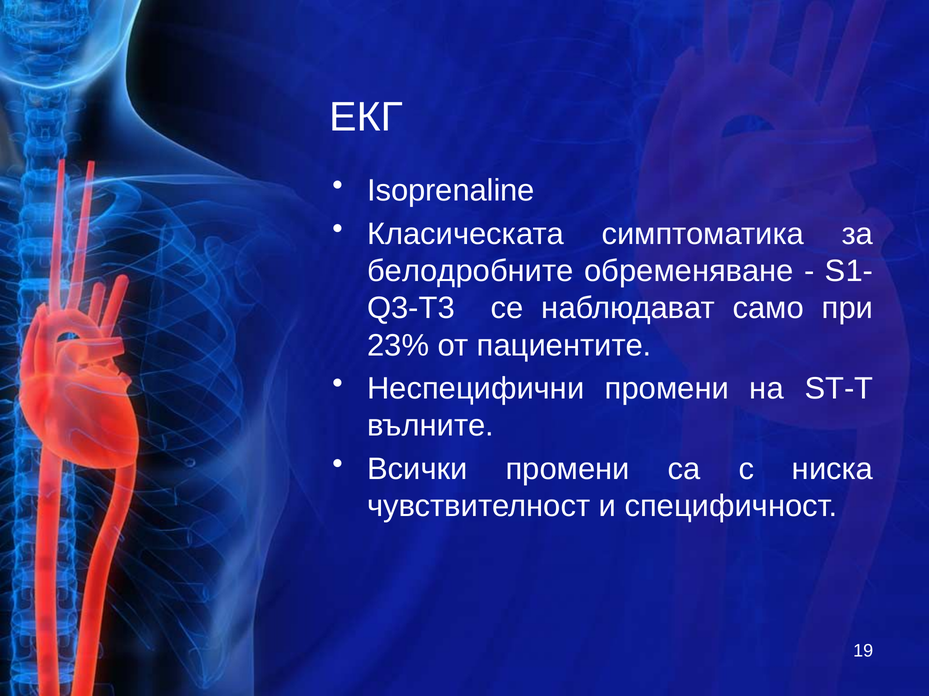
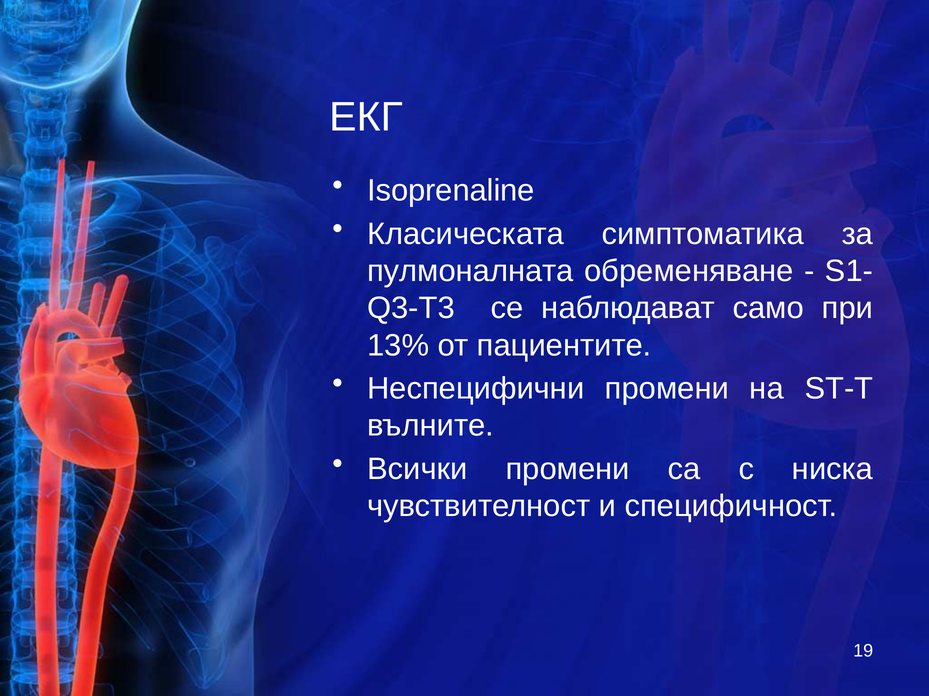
белодробните: белодробните -> пулмоналната (470, 271)
23%: 23% -> 13% (398, 346)
